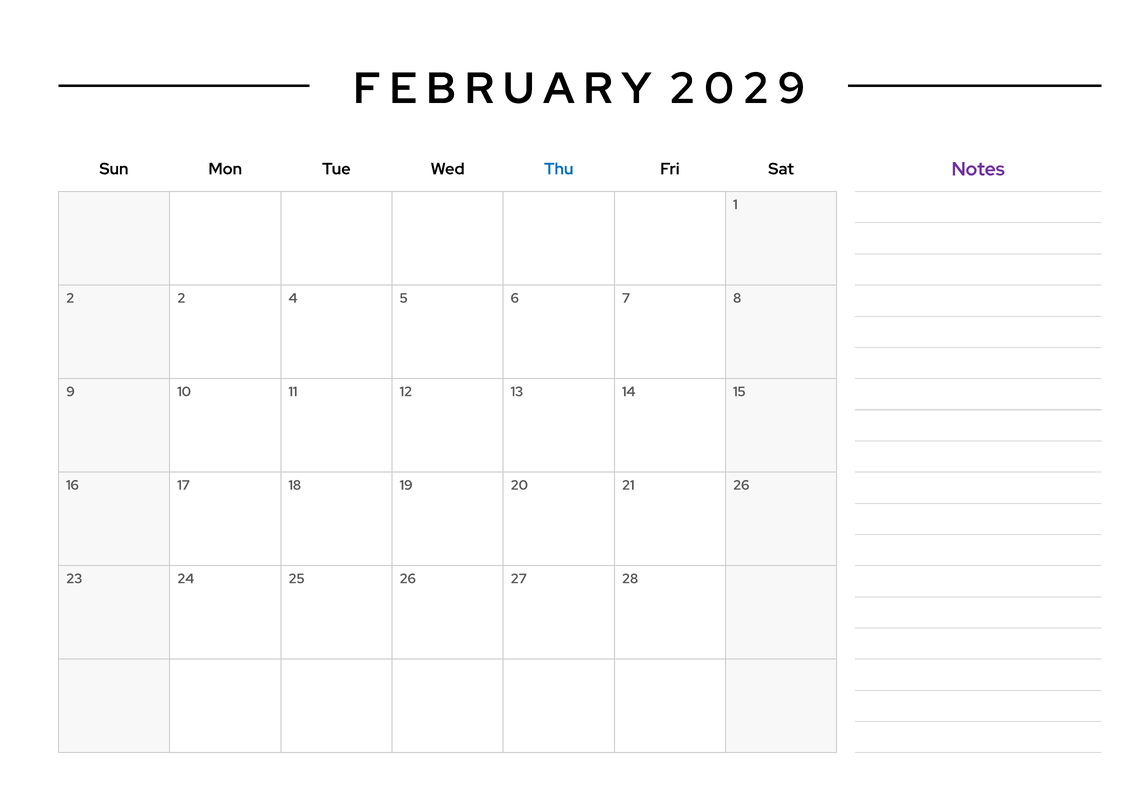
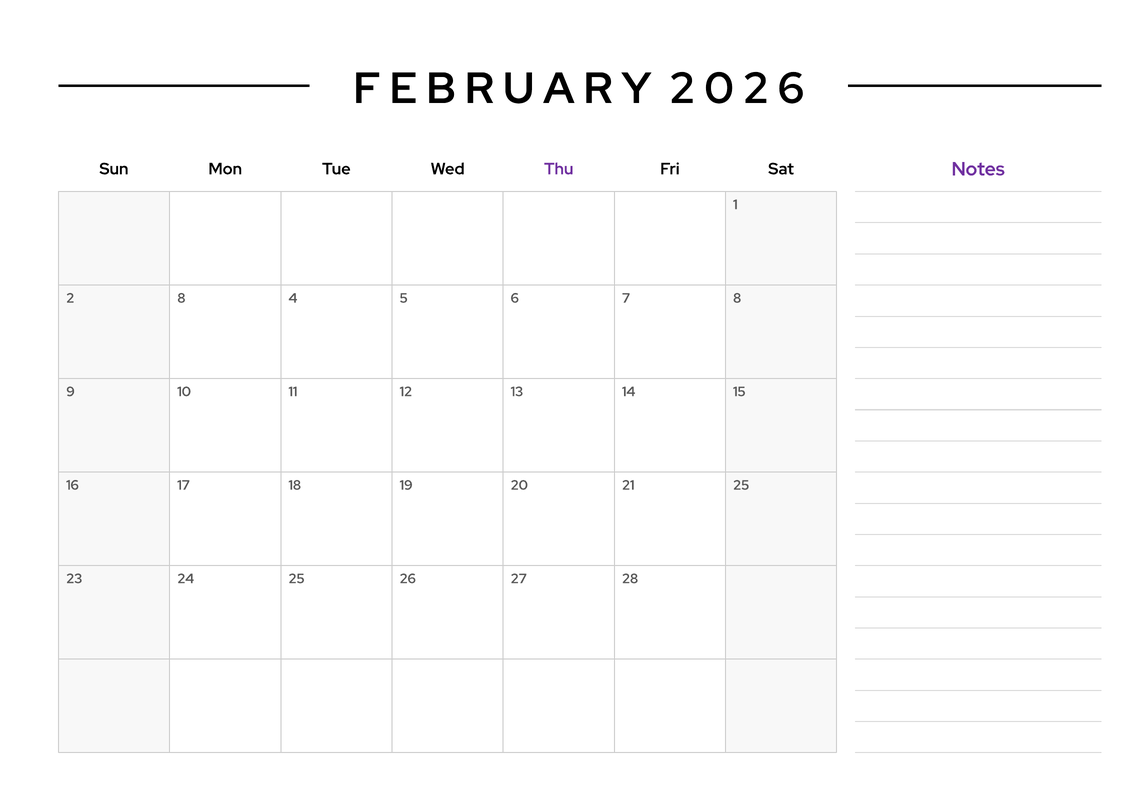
2 9: 9 -> 6 (791, 89)
Thu colour: blue -> purple (559, 169)
2 2: 2 -> 8 (181, 298)
21 26: 26 -> 25 (741, 485)
